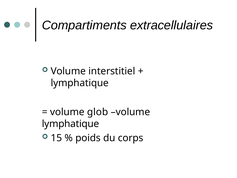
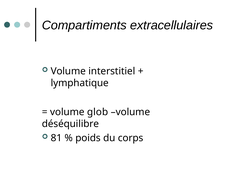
lymphatique: lymphatique -> déséquilibre (70, 124)
15: 15 -> 81 (56, 138)
